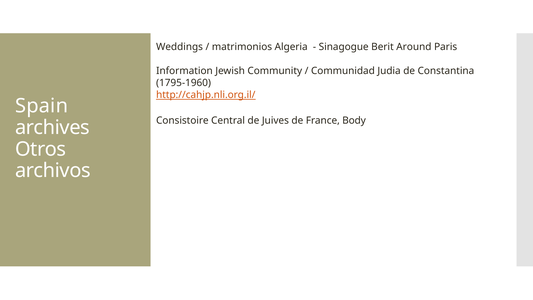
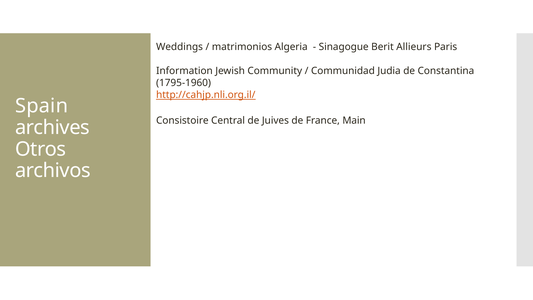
Around: Around -> Allieurs (414, 47)
Body: Body -> Main (354, 120)
